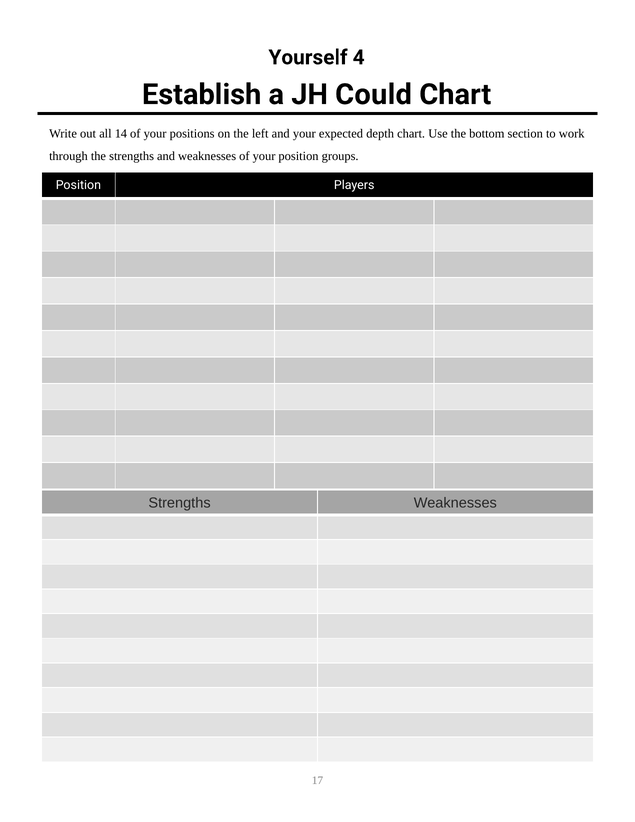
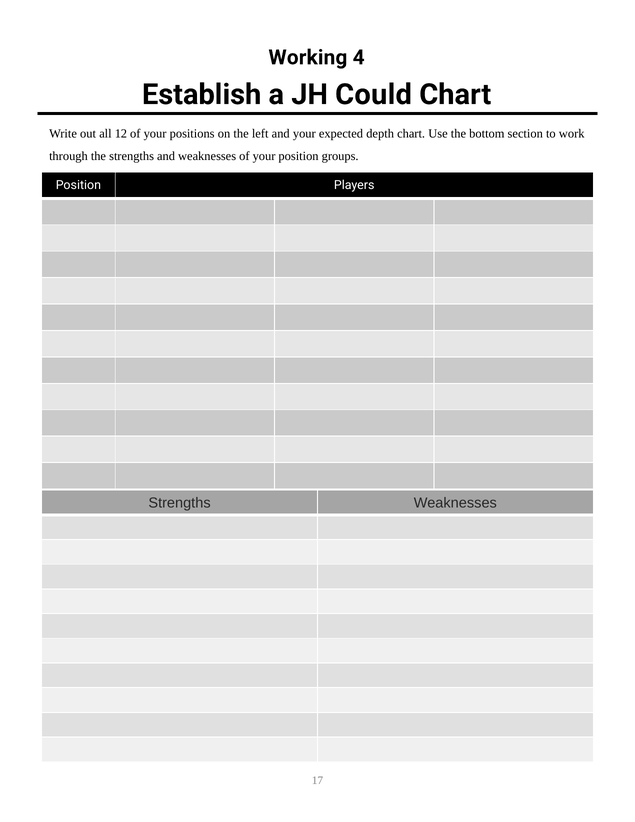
Yourself: Yourself -> Working (308, 57)
14: 14 -> 12 (121, 134)
